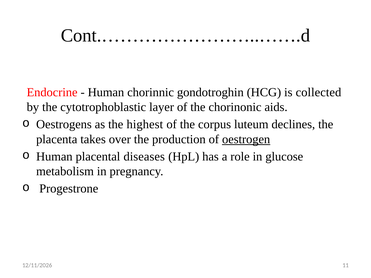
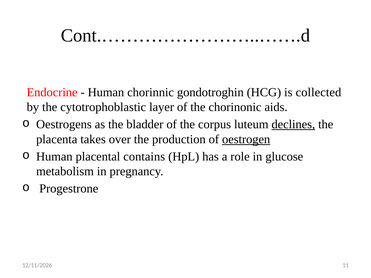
highest: highest -> bladder (145, 125)
declines underline: none -> present (293, 125)
diseases: diseases -> contains (144, 157)
